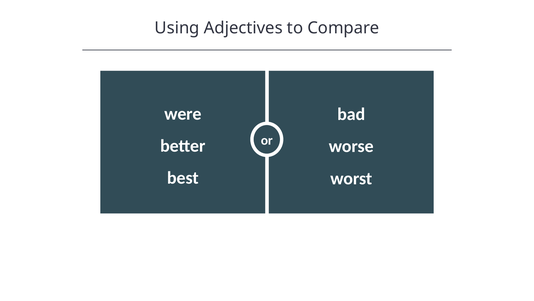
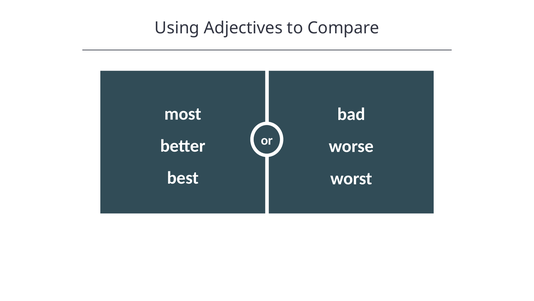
were: were -> most (183, 114)
